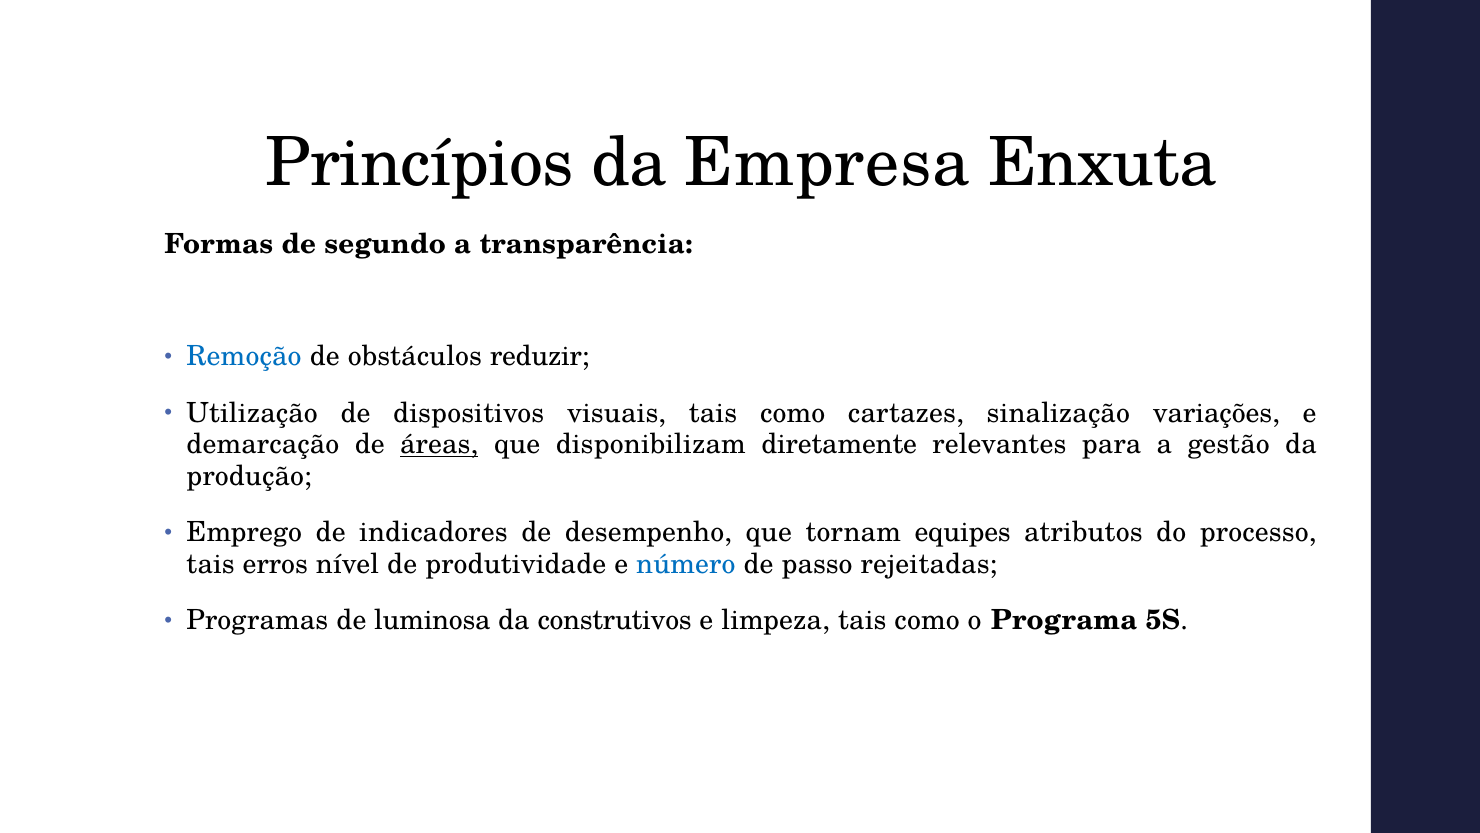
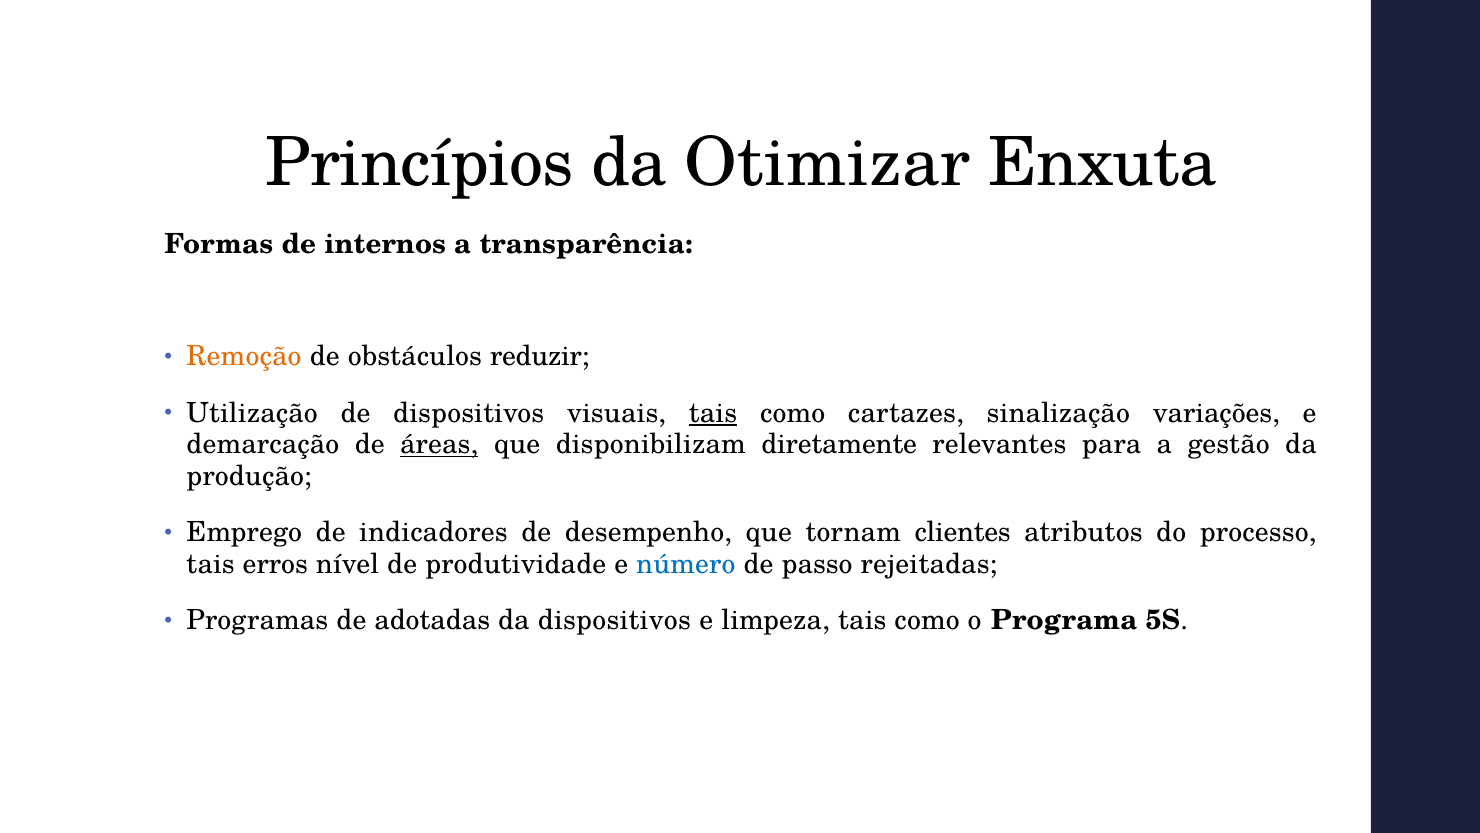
Empresa: Empresa -> Otimizar (828, 163)
segundo: segundo -> internos (385, 244)
Remoção colour: blue -> orange (244, 356)
tais underline: none -> present (713, 413)
equipes: equipes -> clientes (963, 532)
luminosa: luminosa -> adotadas (432, 620)
da construtivos: construtivos -> dispositivos (614, 620)
